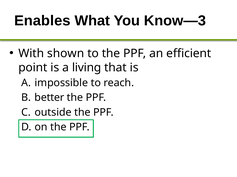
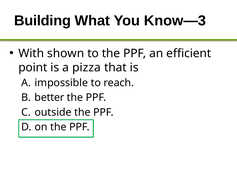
Enables: Enables -> Building (42, 21)
living: living -> pizza (87, 68)
